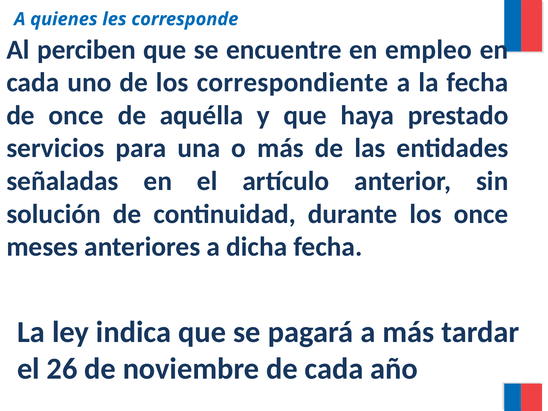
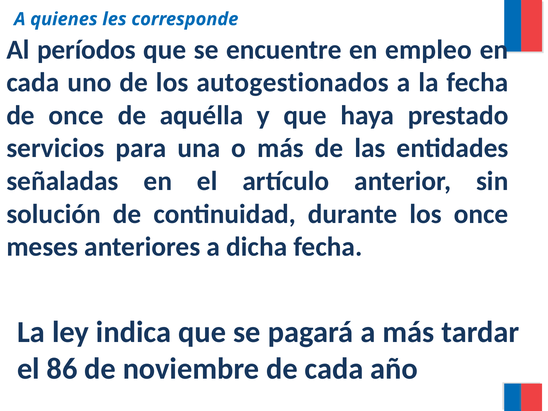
perciben: perciben -> períodos (86, 50)
correspondiente: correspondiente -> autogestionados (292, 83)
26: 26 -> 86 (62, 369)
